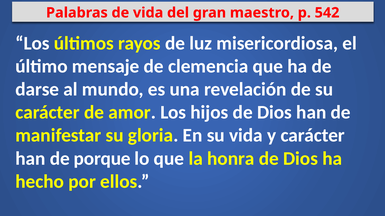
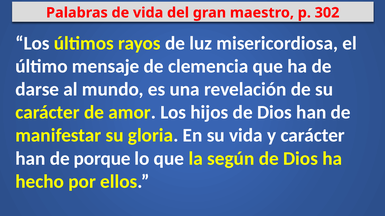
542: 542 -> 302 (327, 13)
honra: honra -> según (231, 159)
